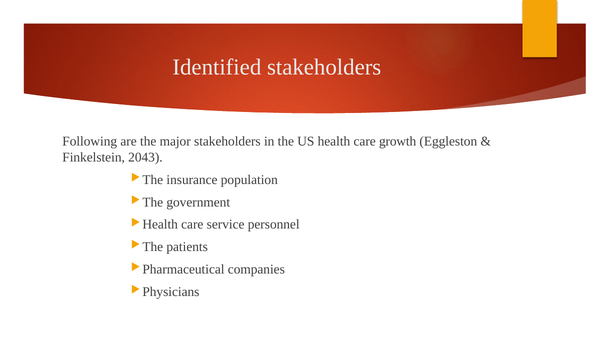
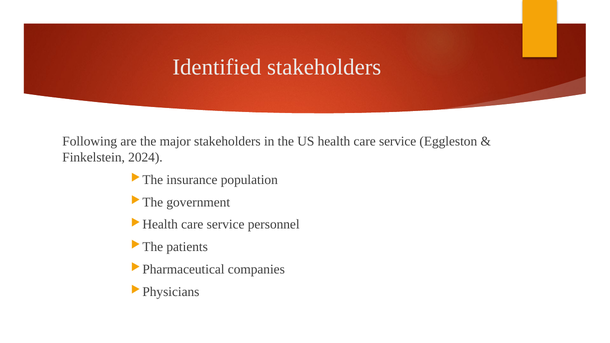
health care growth: growth -> service (398, 141)
2043: 2043 -> 2024 (145, 158)
